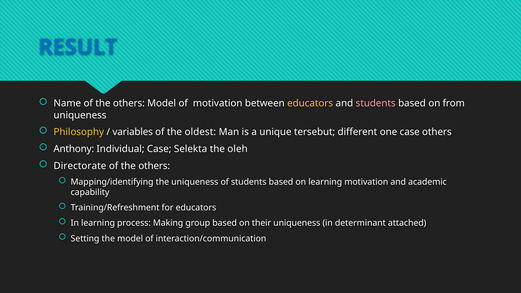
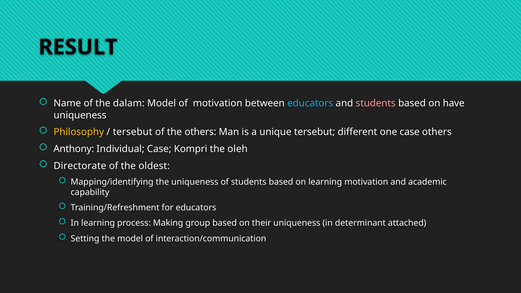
RESULT colour: blue -> black (78, 47)
Name of the others: others -> dalam (129, 103)
educators colour: yellow -> light blue (310, 103)
from: from -> have (454, 103)
variables: variables -> tersebut (133, 132)
the oldest: oldest -> others (200, 132)
Selekta: Selekta -> Kompri (191, 149)
others: others -> oldest (154, 166)
